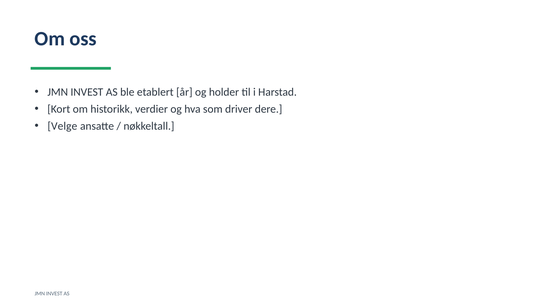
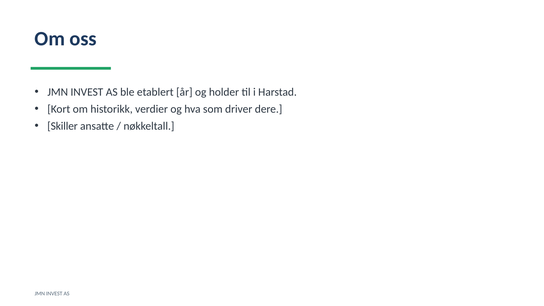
Velge: Velge -> Skiller (63, 126)
